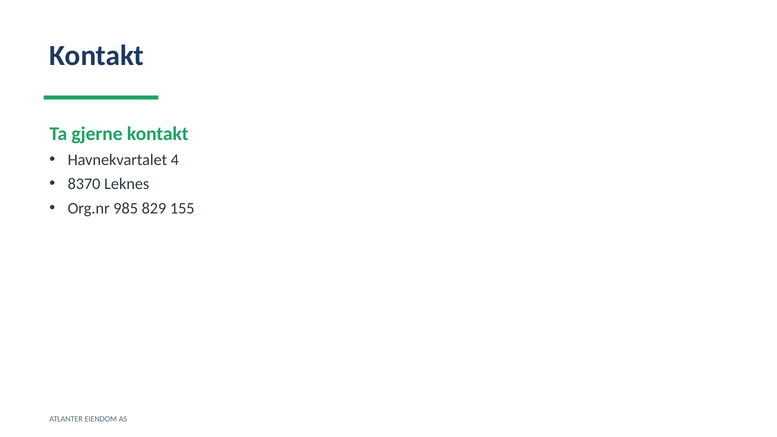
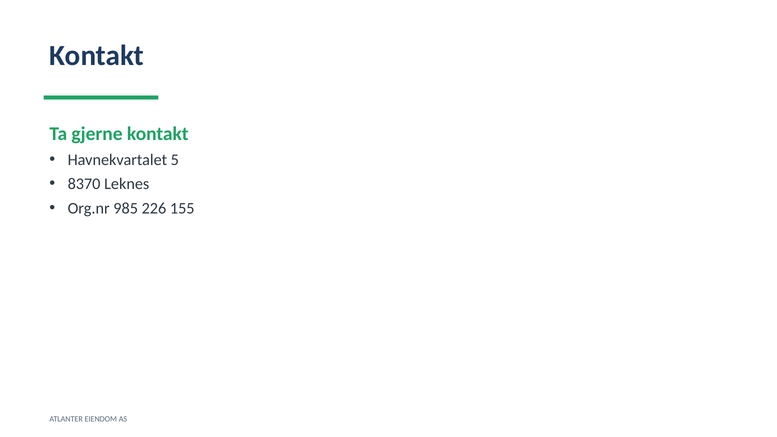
4: 4 -> 5 (175, 160)
829: 829 -> 226 (154, 208)
